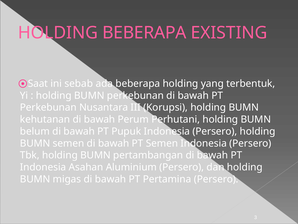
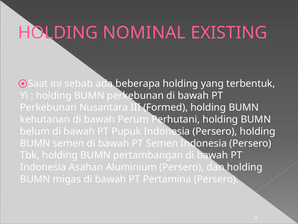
HOLDING BEBERAPA: BEBERAPA -> NOMINAL (144, 33)
Korupsi: Korupsi -> Formed (166, 107)
